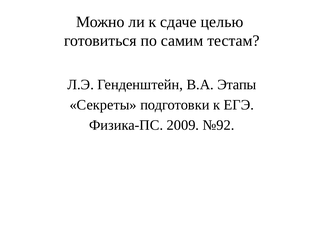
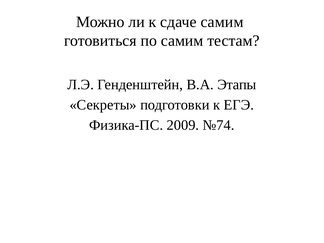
сдаче целью: целью -> самим (222, 22)
№92: №92 -> №74 (219, 125)
